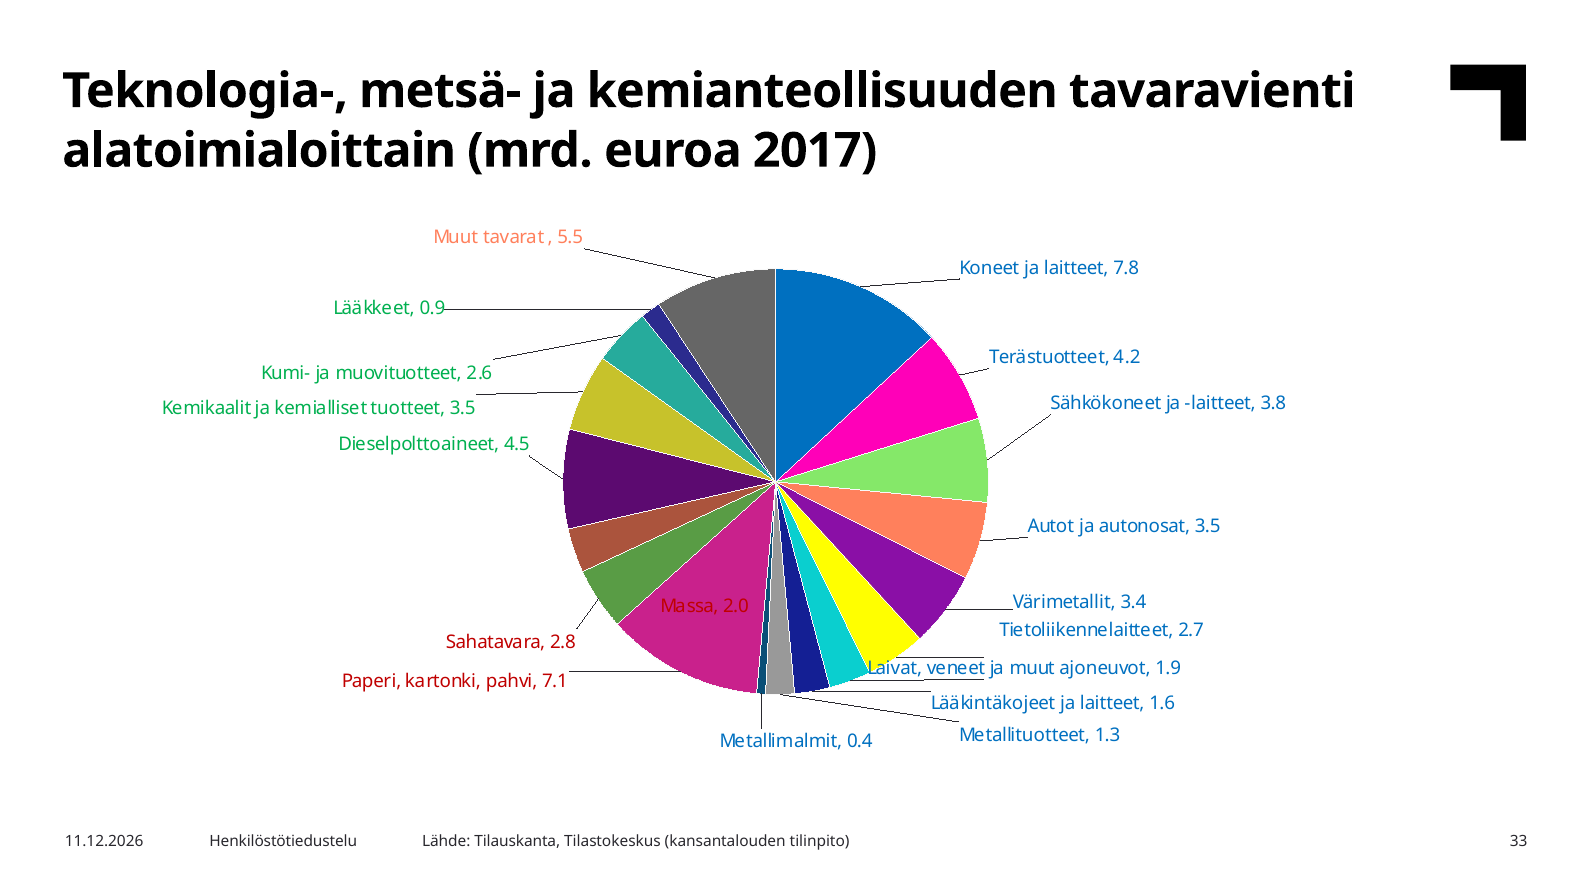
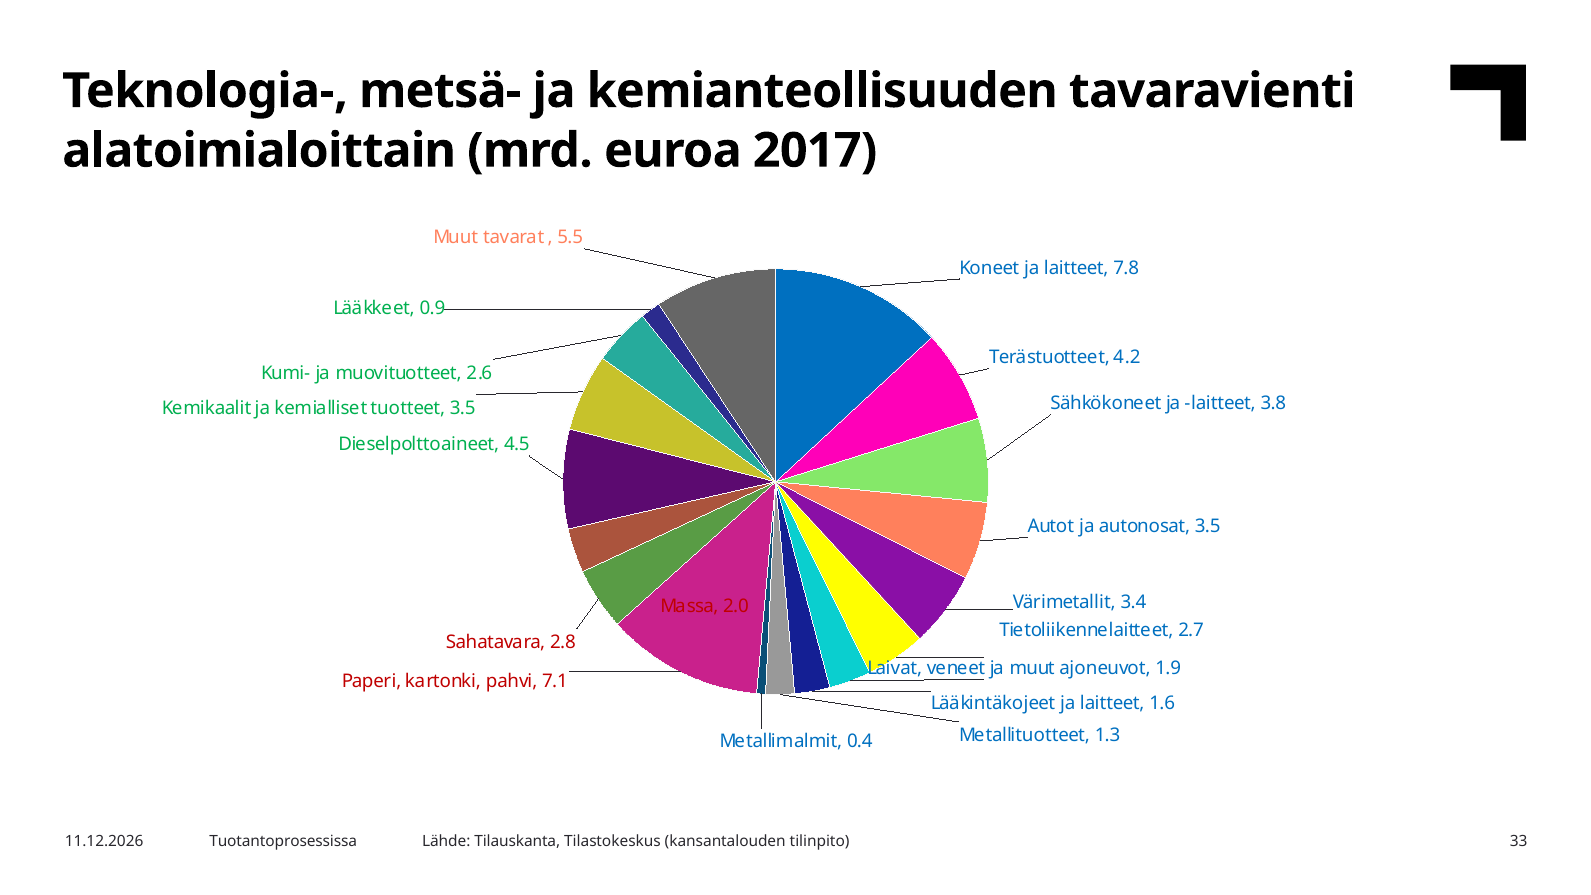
Henkilöstötiedustelu: Henkilöstötiedustelu -> Tuotantoprosessissa (283, 841)
